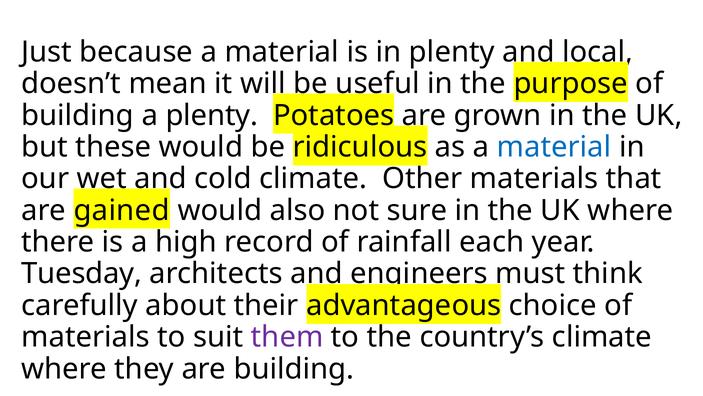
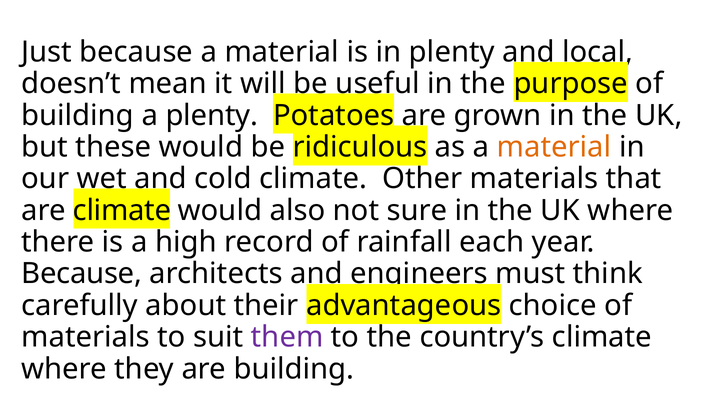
material colour: blue -> orange (554, 147)
are gained: gained -> climate (122, 210)
Tuesday: Tuesday -> Because (82, 273)
